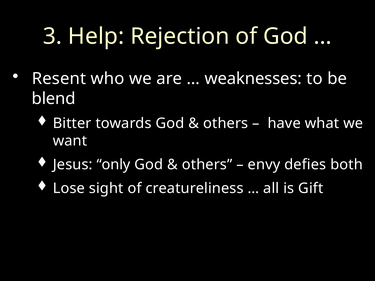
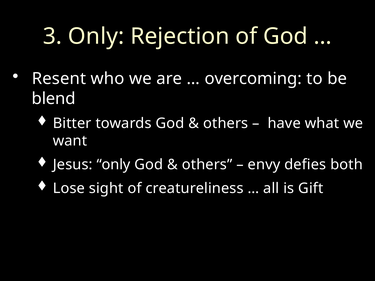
3 Help: Help -> Only (96, 36)
weaknesses: weaknesses -> overcoming (253, 79)
